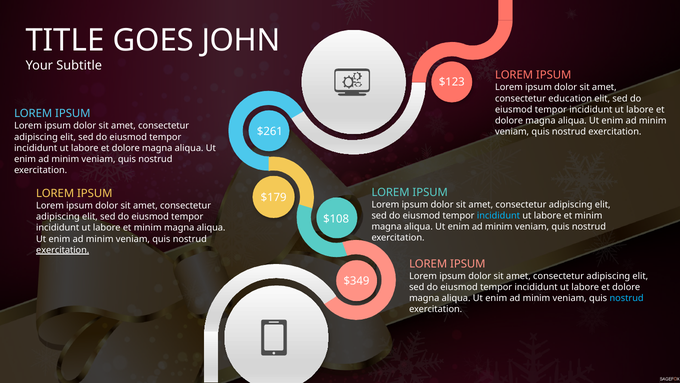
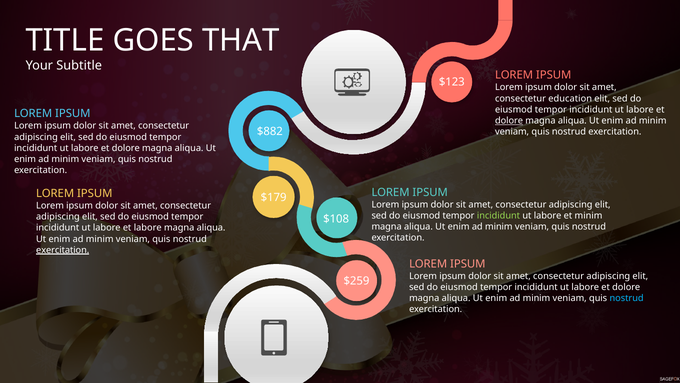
JOHN: JOHN -> THAT (241, 40)
dolore underline: none -> present (509, 120)
$261: $261 -> $882 (270, 131)
incididunt colour: light blue -> light green (498, 215)
minim: minim -> labore (148, 228)
$349: $349 -> $259 (356, 281)
